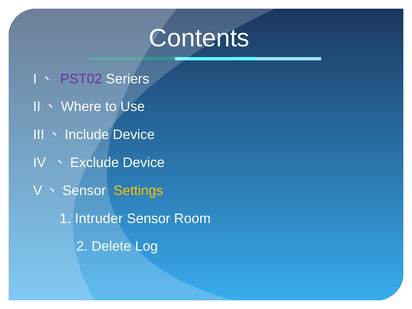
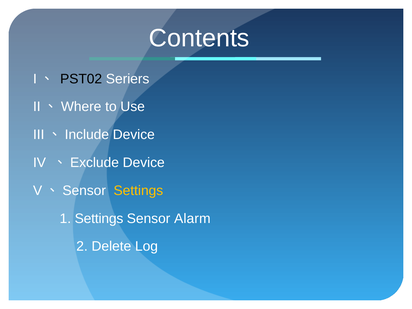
PST02 colour: purple -> black (81, 79)
1 Intruder: Intruder -> Settings (99, 218)
Room: Room -> Alarm (192, 218)
